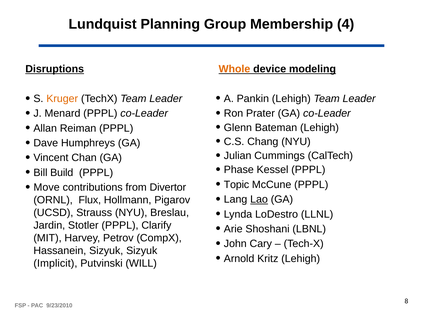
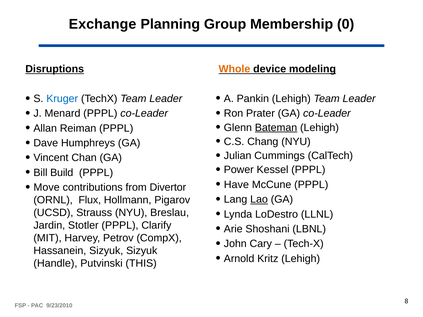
Lundquist: Lundquist -> Exchange (103, 24)
4: 4 -> 0 (346, 24)
Kruger colour: orange -> blue (62, 99)
Bateman underline: none -> present (276, 128)
Phase: Phase -> Power (239, 170)
Topic: Topic -> Have (236, 185)
Implicit: Implicit -> Handle (55, 264)
WILL: WILL -> THIS (141, 264)
